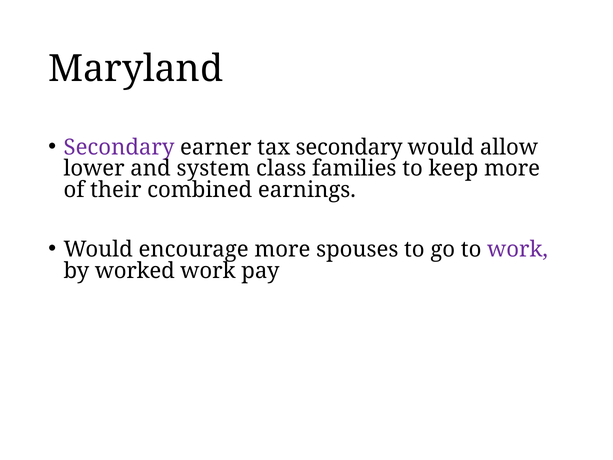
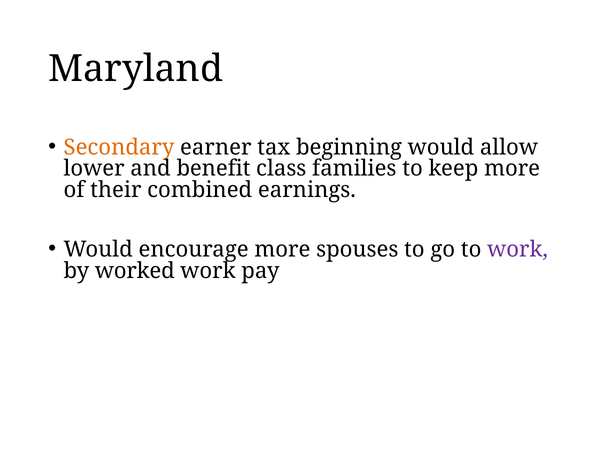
Secondary colour: purple -> orange (119, 147)
tax secondary: secondary -> beginning (349, 147)
system: system -> benefit (214, 169)
